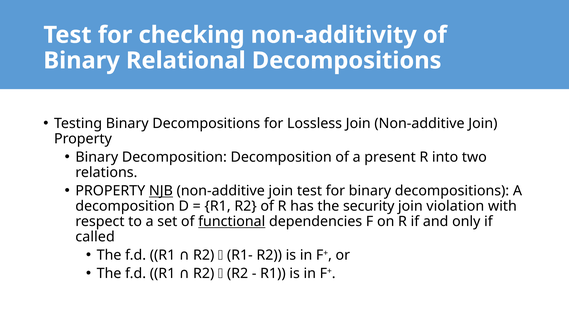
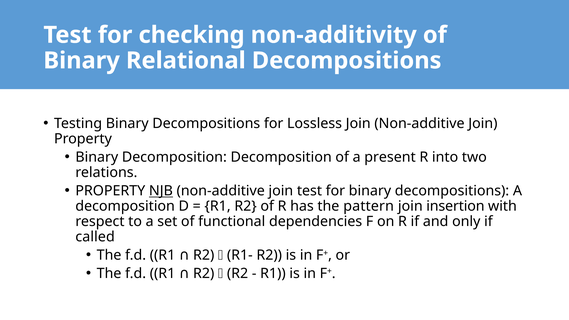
security: security -> pattern (369, 206)
violation: violation -> insertion (455, 206)
functional underline: present -> none (232, 222)
